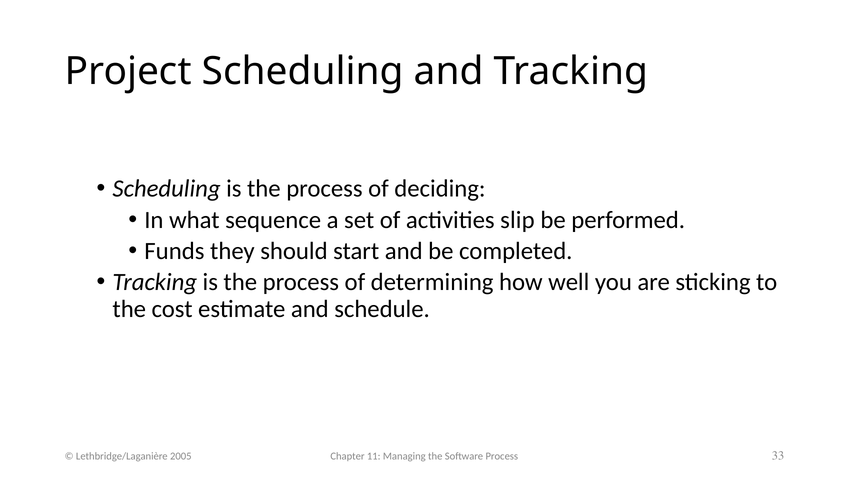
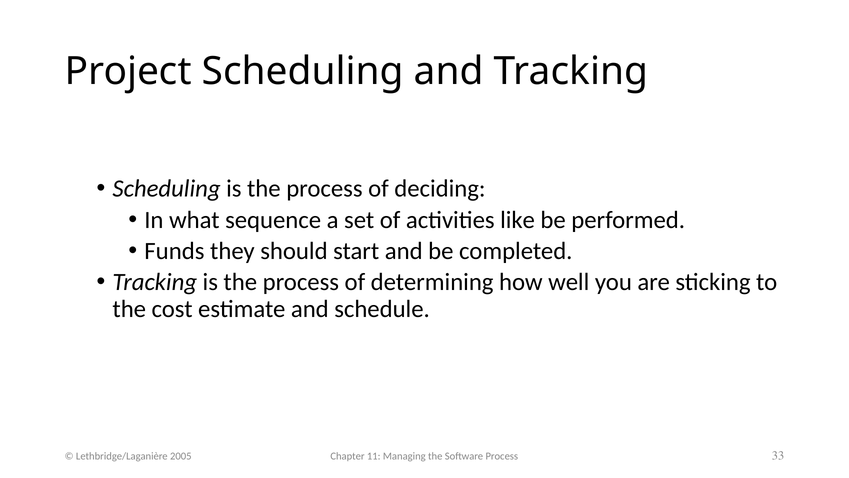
slip: slip -> like (518, 220)
